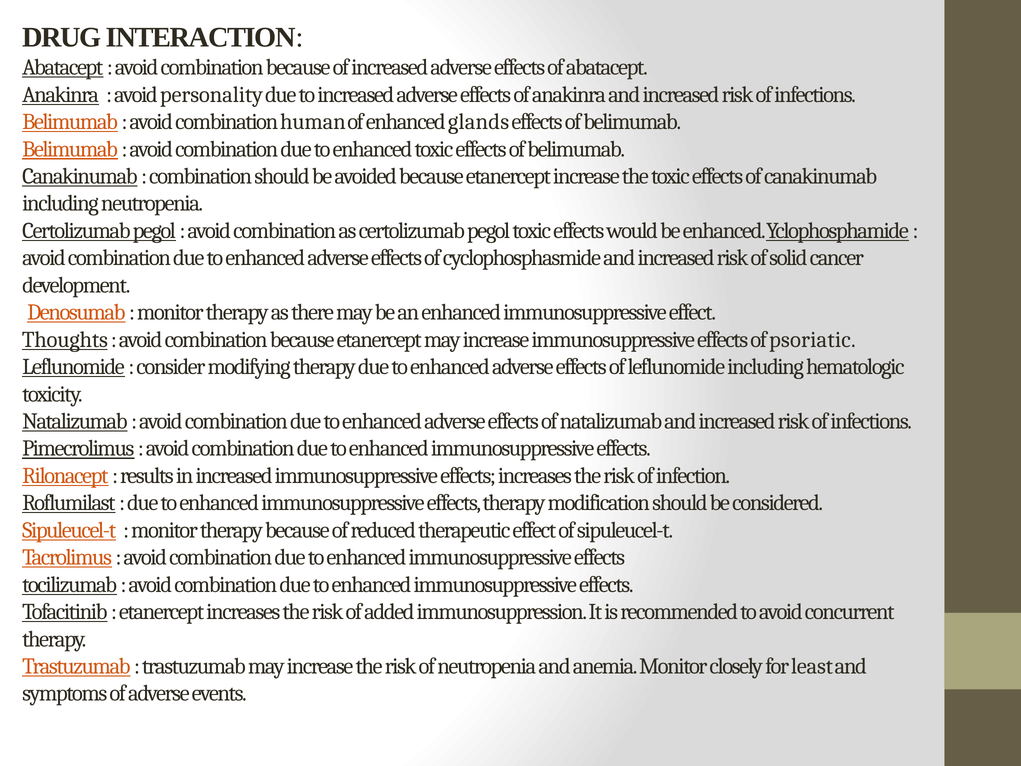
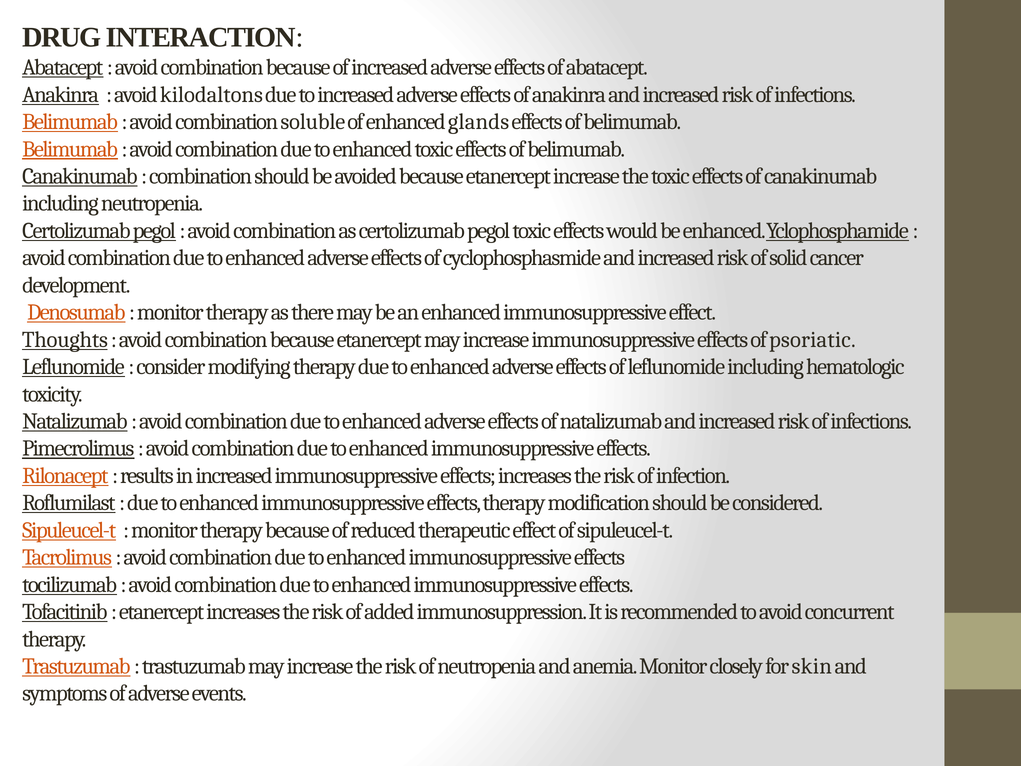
personality: personality -> kilodaltons (211, 95)
human: human -> soluble (313, 122)
least: least -> skin (812, 666)
